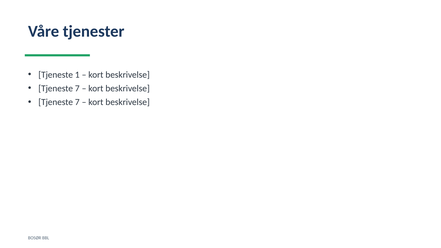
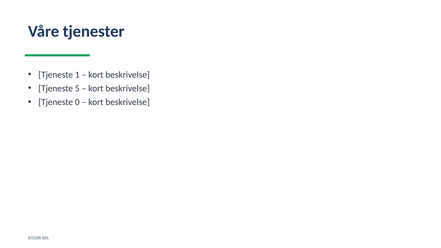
7: 7 -> 5 (77, 88)
7: 7 -> 0 (77, 102)
